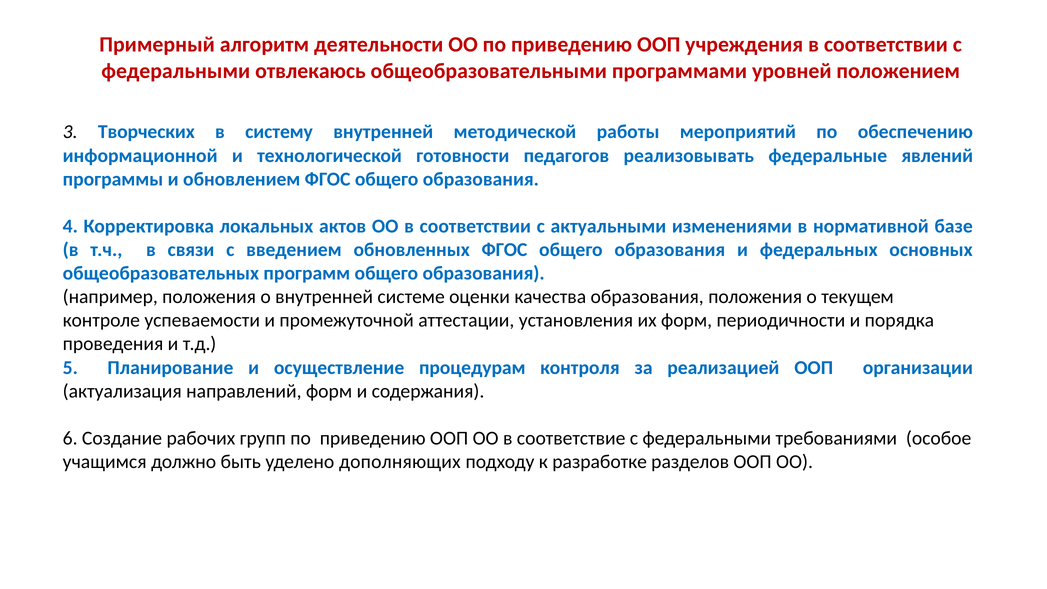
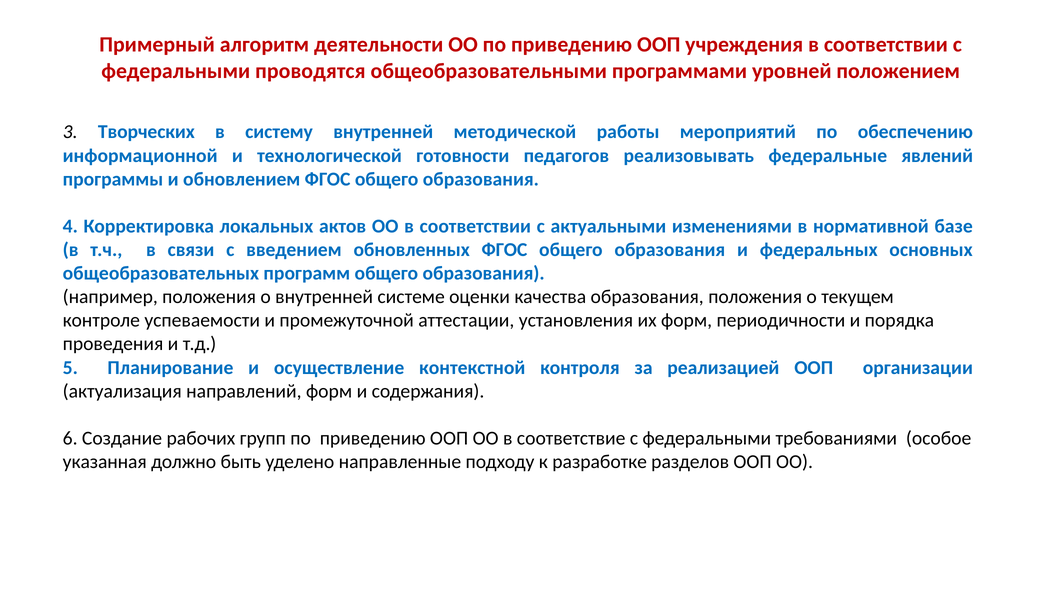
отвлекаюсь: отвлекаюсь -> проводятся (310, 71)
процедурам: процедурам -> контекстной (472, 368)
учащимся: учащимся -> указанная (105, 462)
дополняющих: дополняющих -> направленные (400, 462)
